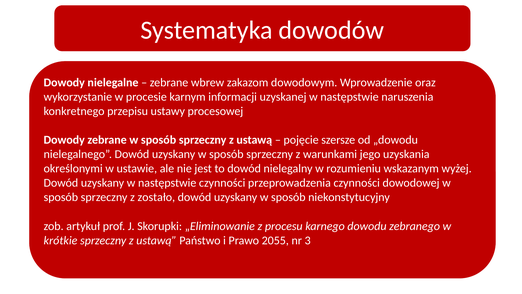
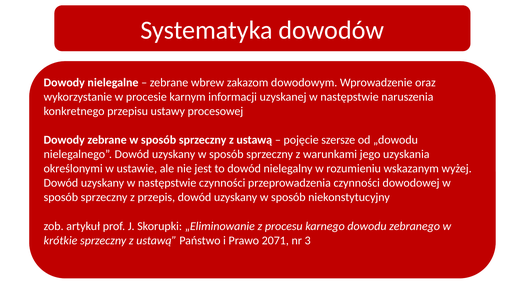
zostało: zostało -> przepis (156, 197)
2055: 2055 -> 2071 (275, 240)
